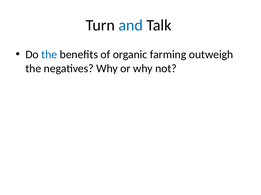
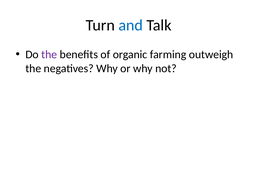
the colour: blue -> purple (49, 55)
